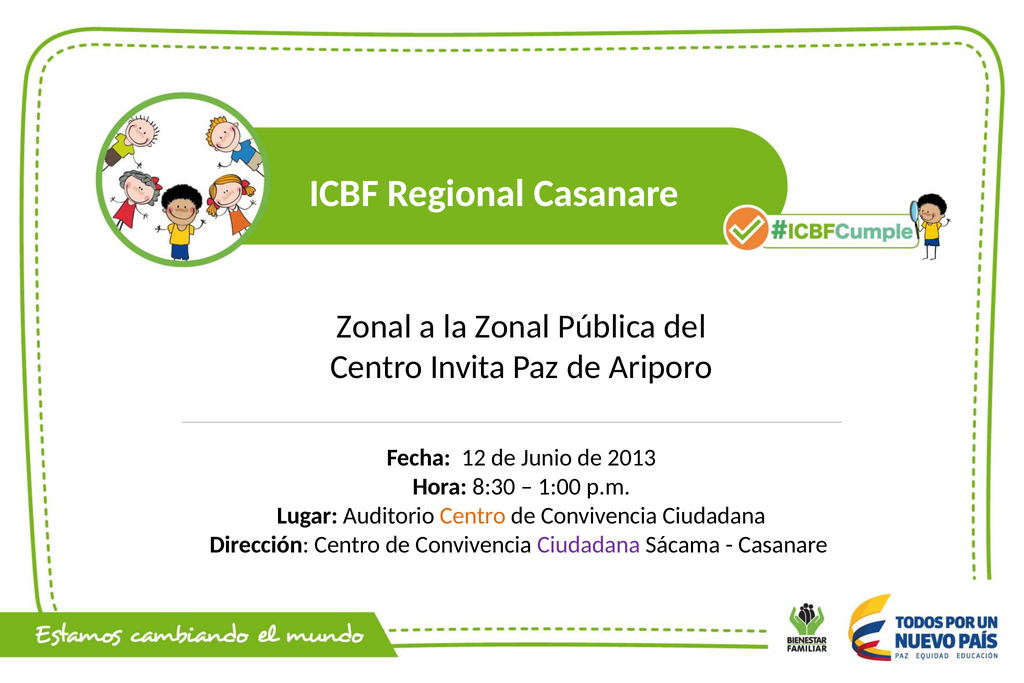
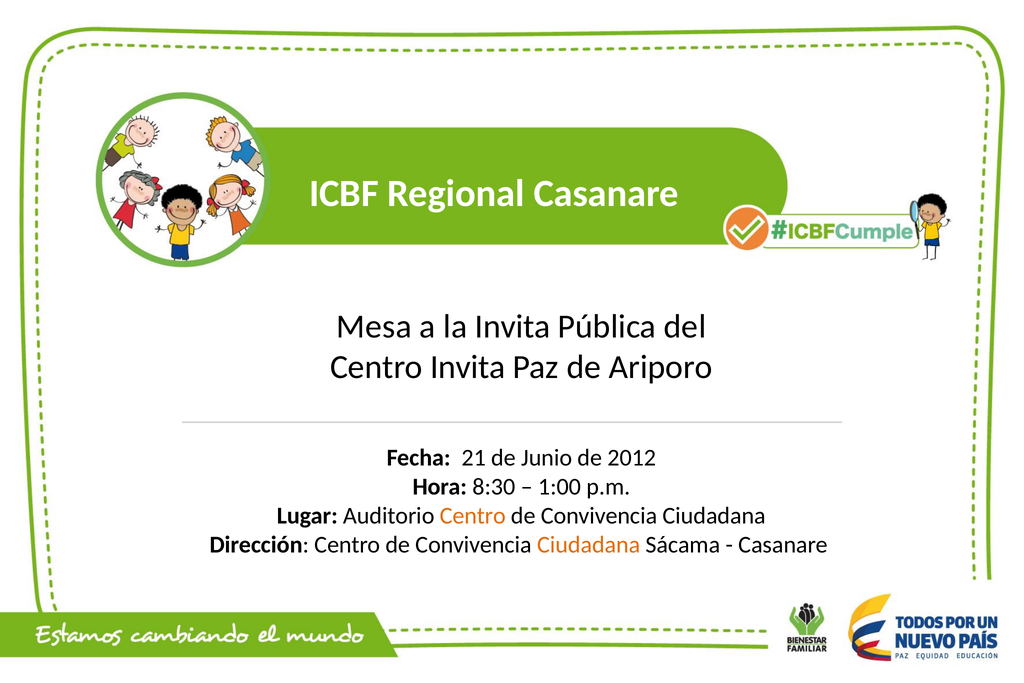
Zonal: Zonal -> Mesa (374, 327)
la Zonal: Zonal -> Invita (513, 327)
12: 12 -> 21 (474, 458)
2013: 2013 -> 2012 (632, 458)
Ciudadana colour: purple -> orange (589, 544)
